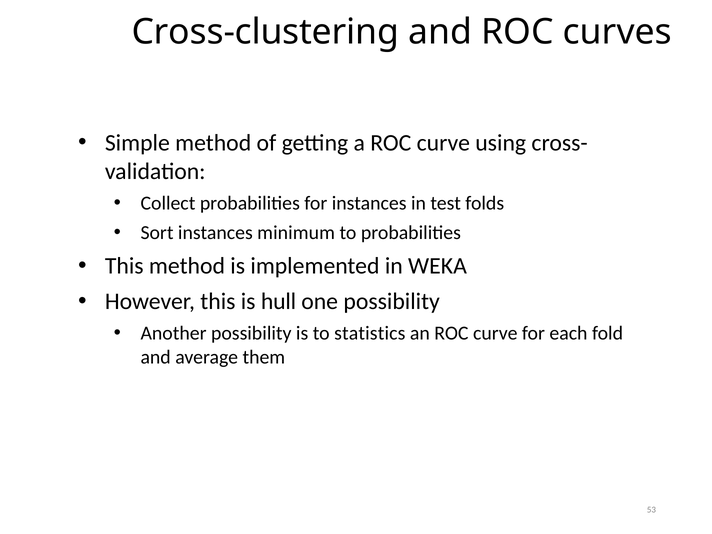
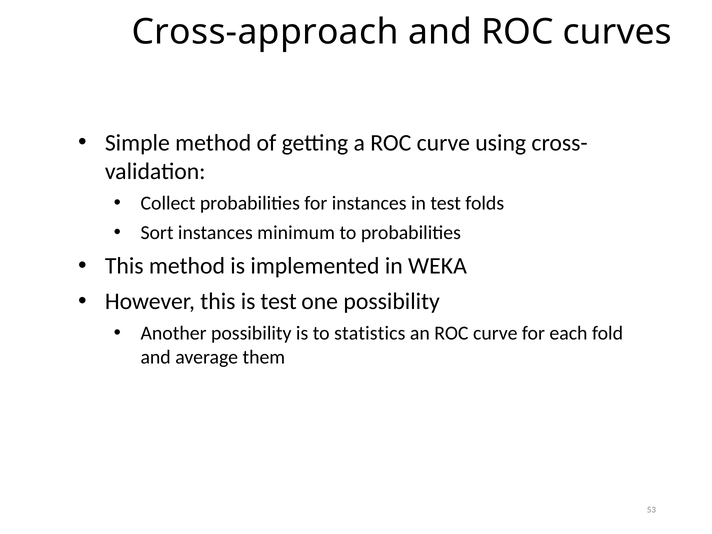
Cross-clustering: Cross-clustering -> Cross-approach (265, 32)
is hull: hull -> test (279, 302)
